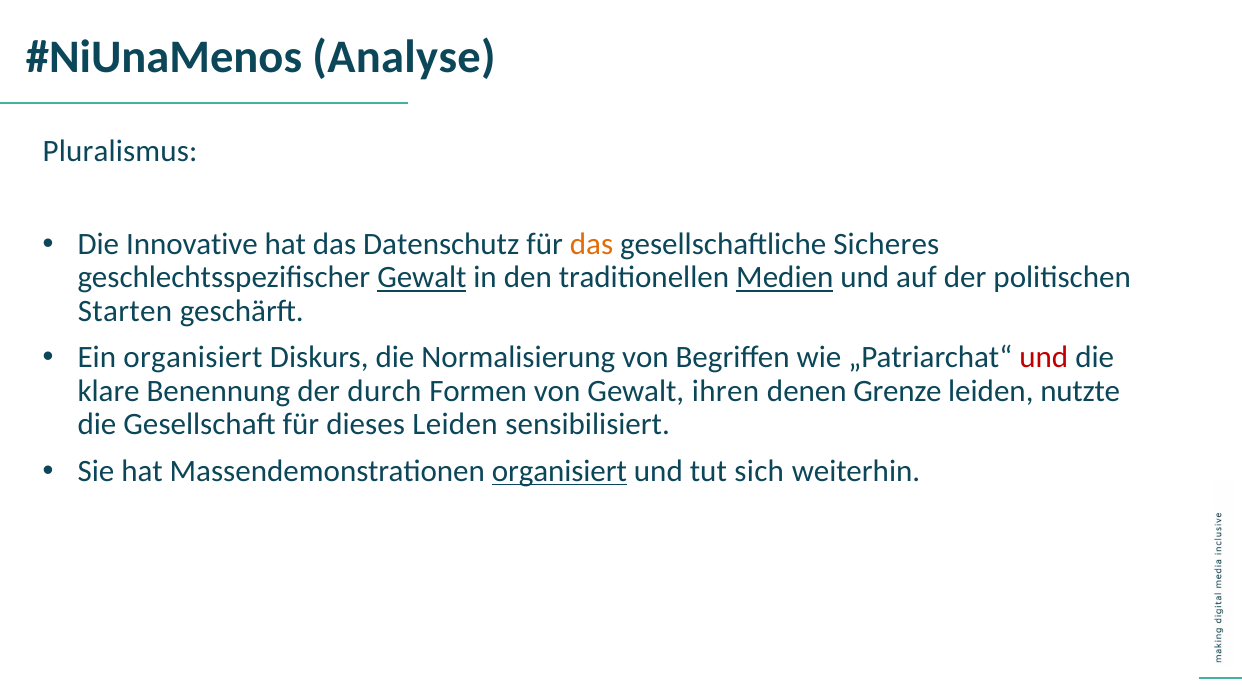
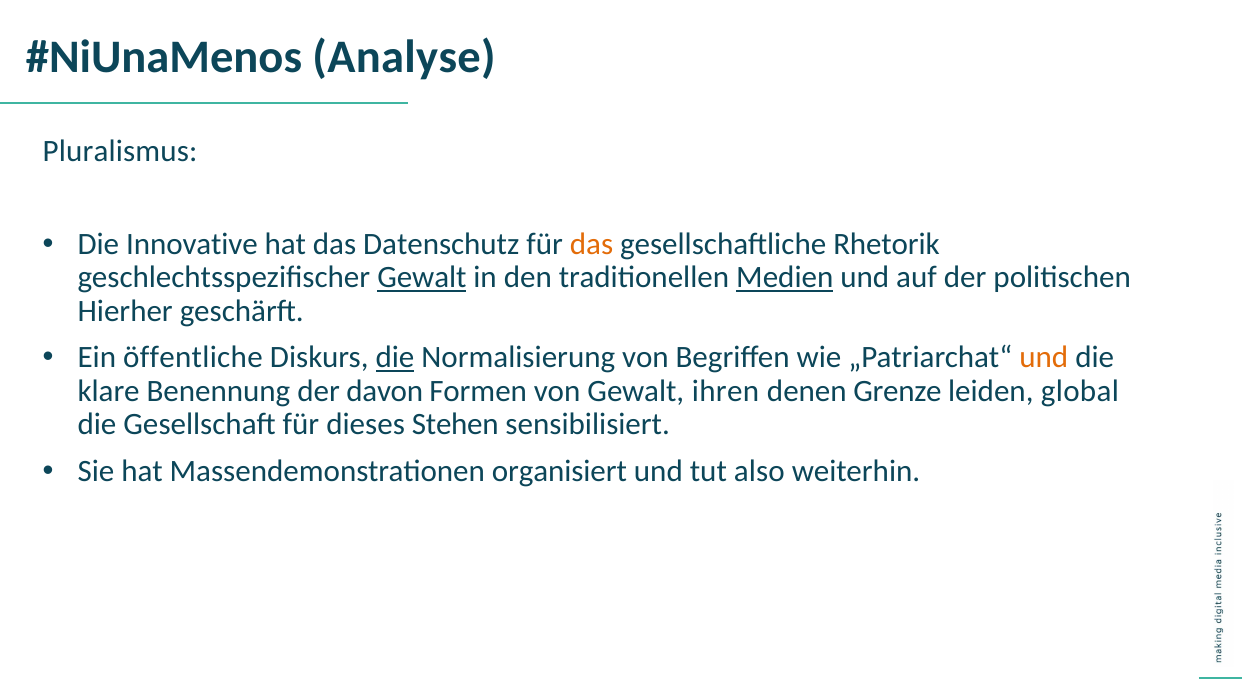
Sicheres: Sicheres -> Rhetorik (886, 244)
Starten: Starten -> Hierher (125, 311)
Ein organisiert: organisiert -> öffentliche (193, 357)
die underline: none -> present (395, 357)
und colour: red -> orange (1044, 357)
durch: durch -> davon (385, 391)
nutzte: nutzte -> global (1080, 391)
dieses Leiden: Leiden -> Stehen (455, 424)
organisiert underline: present -> none (559, 471)
sich: sich -> also (759, 471)
